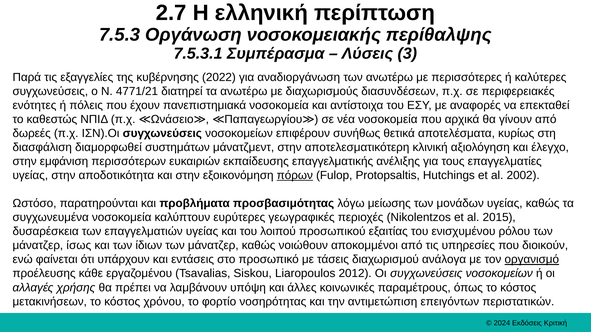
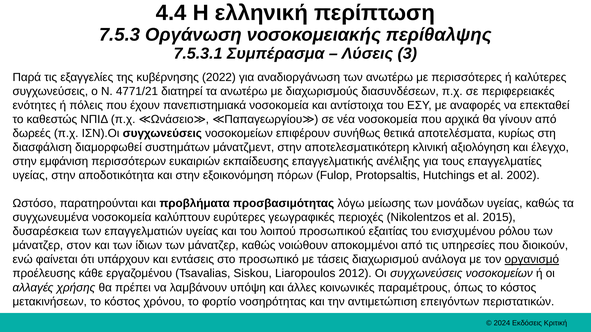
2.7: 2.7 -> 4.4 (171, 13)
πόρων underline: present -> none (295, 176)
ίσως: ίσως -> στον (79, 246)
